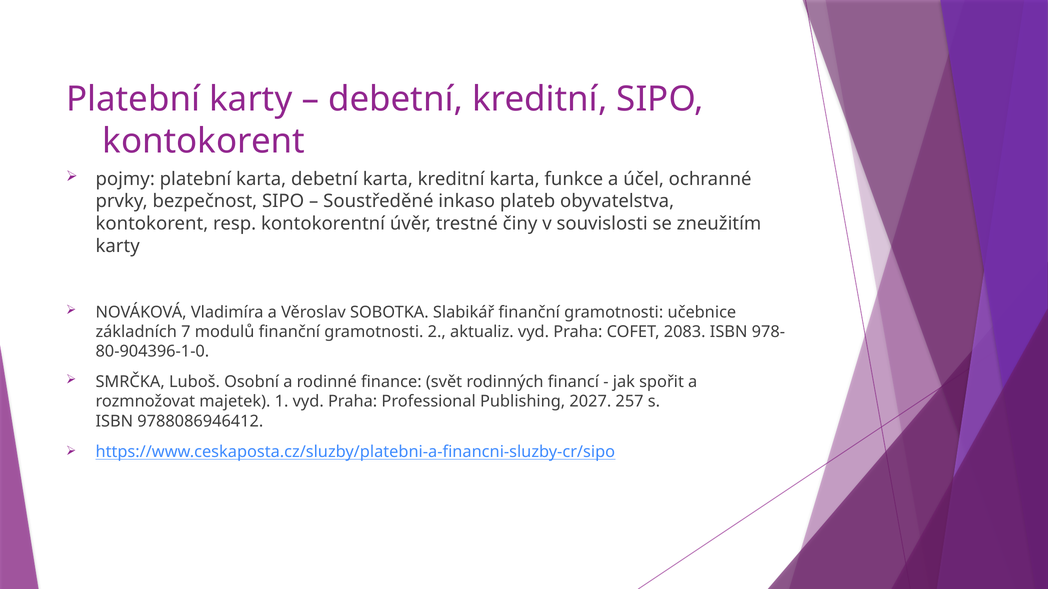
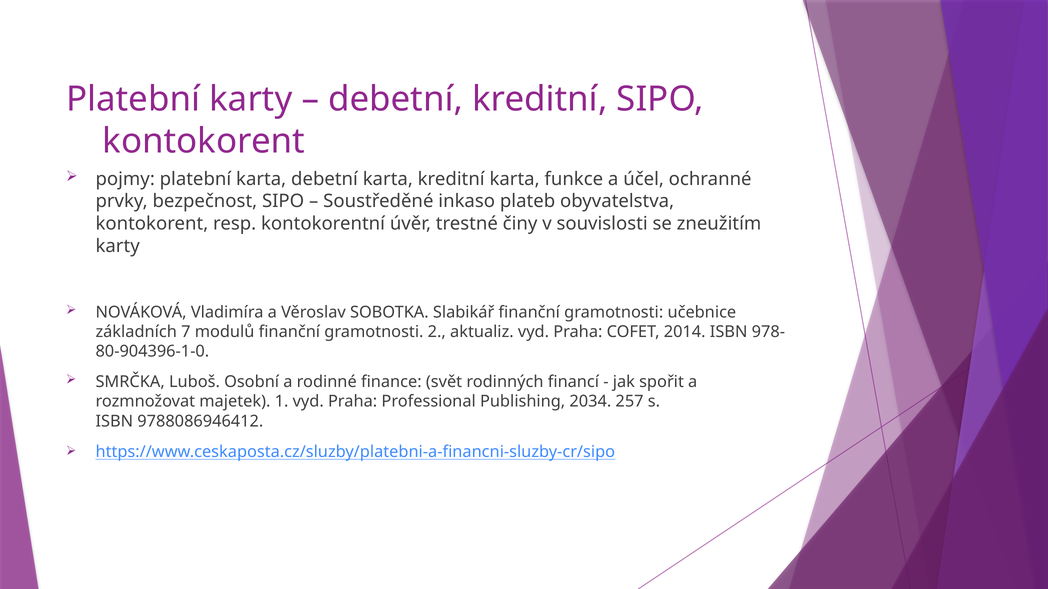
2083: 2083 -> 2014 (685, 332)
2027: 2027 -> 2034 (590, 402)
